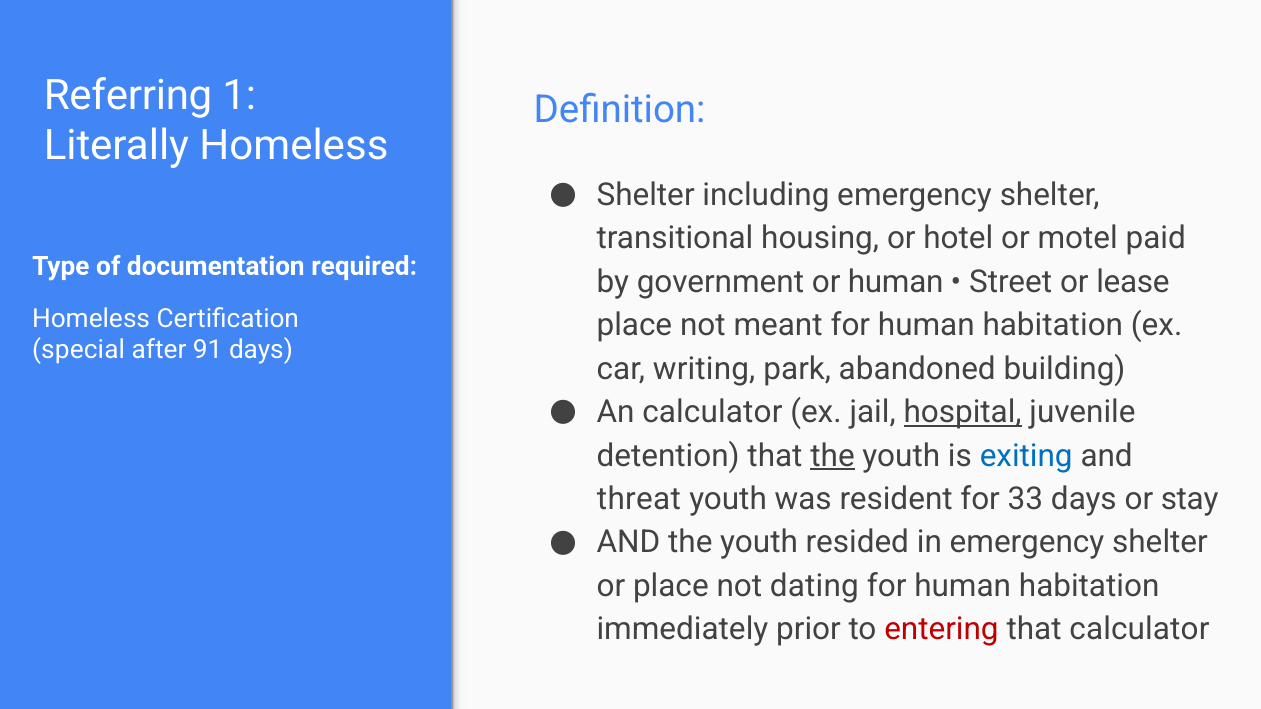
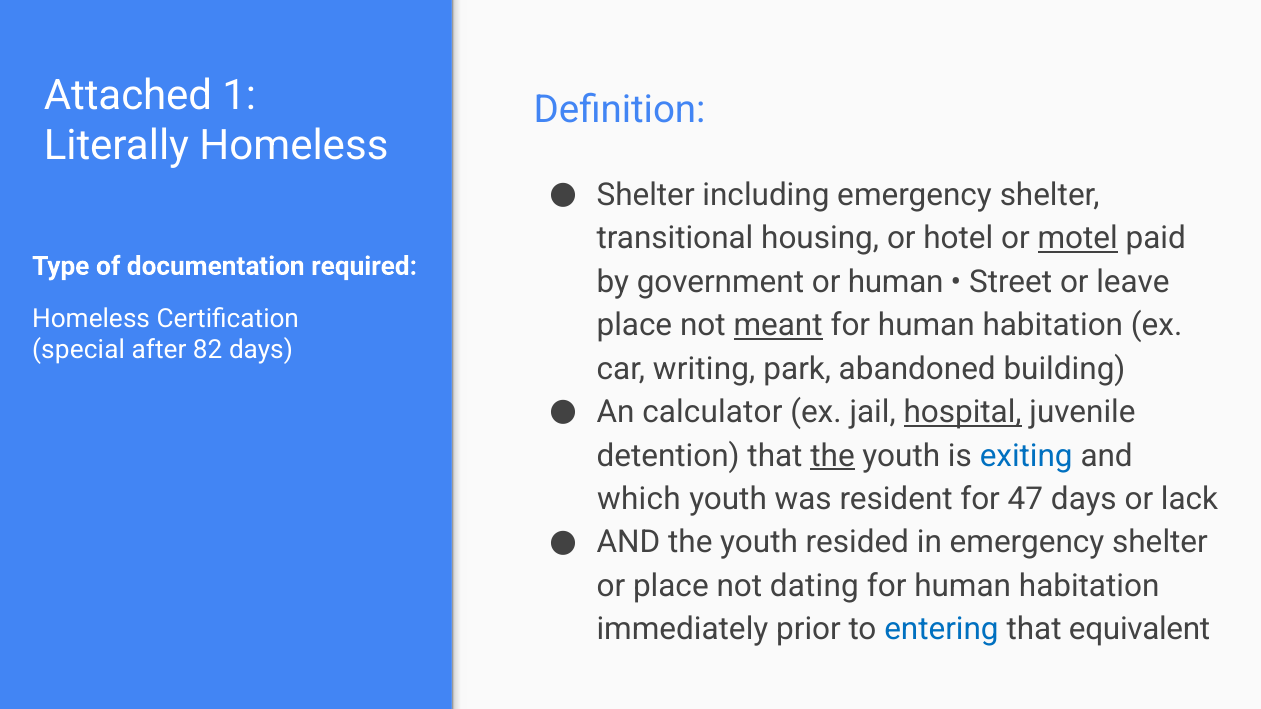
Referring: Referring -> Attached (128, 95)
motel underline: none -> present (1078, 238)
lease: lease -> leave (1133, 282)
meant underline: none -> present (778, 325)
91: 91 -> 82 (208, 350)
threat: threat -> which (639, 499)
33: 33 -> 47 (1025, 499)
stay: stay -> lack (1189, 499)
entering colour: red -> blue (941, 630)
that calculator: calculator -> equivalent (1140, 630)
